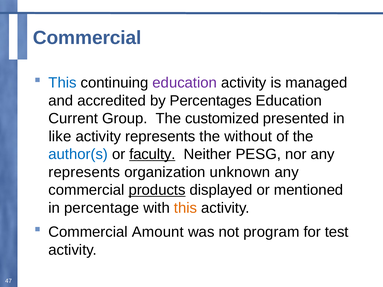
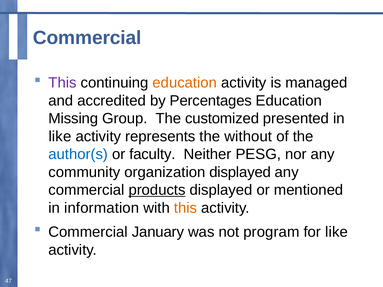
This colour: blue -> purple (62, 83)
education colour: purple -> orange (185, 83)
Current: Current -> Missing (73, 119)
faculty underline: present -> none (152, 154)
represents: represents -> community (84, 172)
organization unknown: unknown -> displayed (240, 172)
percentage: percentage -> information (102, 208)
Amount: Amount -> January (158, 232)
for test: test -> like (337, 232)
